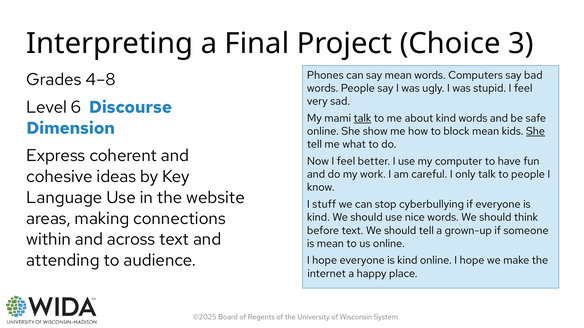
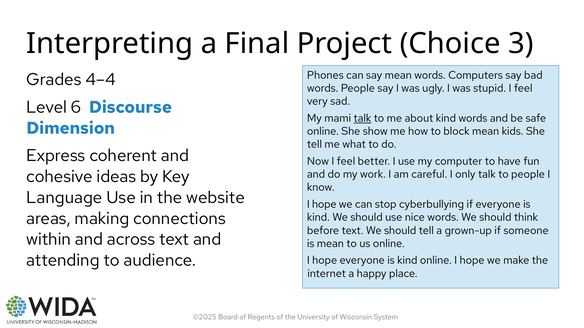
4–8: 4–8 -> 4–4 (101, 80)
She underline: present -> none (535, 131)
stuff: stuff -> hope (324, 204)
